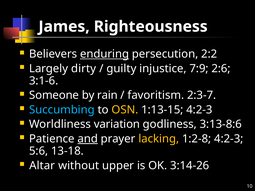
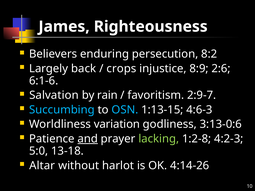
enduring underline: present -> none (105, 54)
2:2: 2:2 -> 8:2 (209, 54)
dirty: dirty -> back (84, 69)
guilty: guilty -> crops (121, 69)
7:9: 7:9 -> 8:9 (199, 69)
3:1-6: 3:1-6 -> 6:1-6 (44, 81)
Someone: Someone -> Salvation (54, 95)
2:3-7: 2:3-7 -> 2:9-7 (202, 95)
OSN colour: yellow -> light blue (125, 110)
1:13-15 4:2-3: 4:2-3 -> 4:6-3 (199, 110)
3:13-8:6: 3:13-8:6 -> 3:13-0:6 (221, 124)
lacking colour: yellow -> light green (159, 139)
5:6: 5:6 -> 5:0 (39, 151)
upper: upper -> harlot (118, 166)
3:14-26: 3:14-26 -> 4:14-26 (190, 166)
